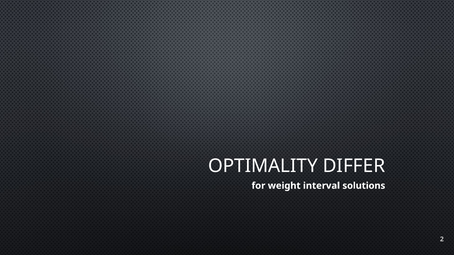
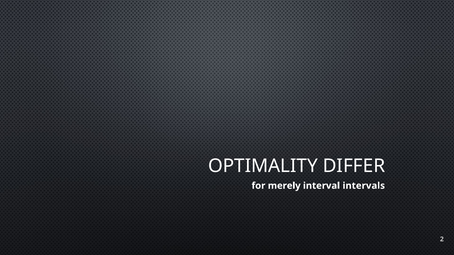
weight: weight -> merely (284, 186)
solutions: solutions -> intervals (364, 186)
